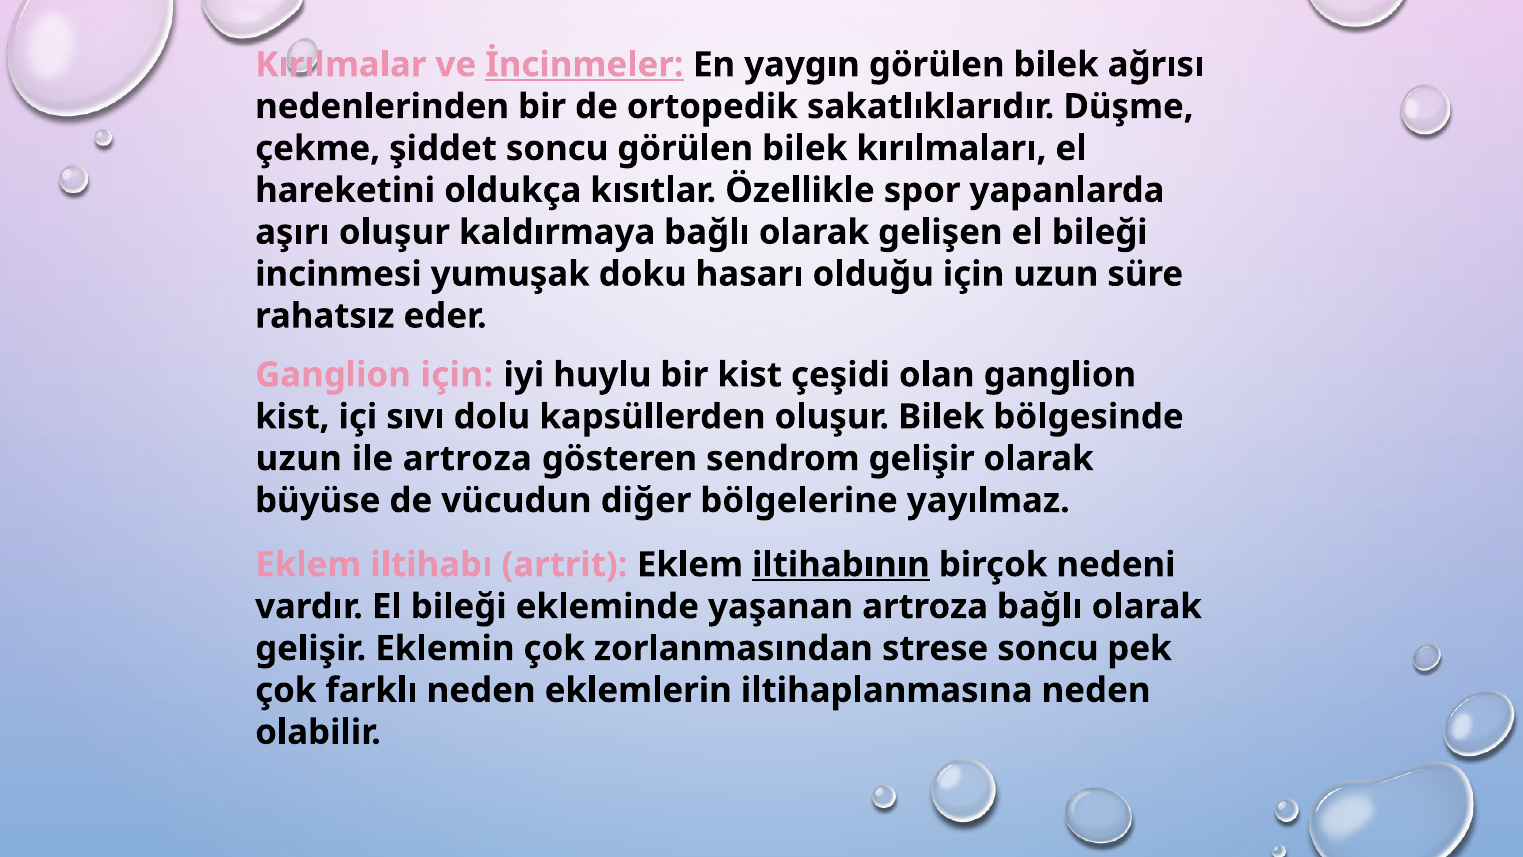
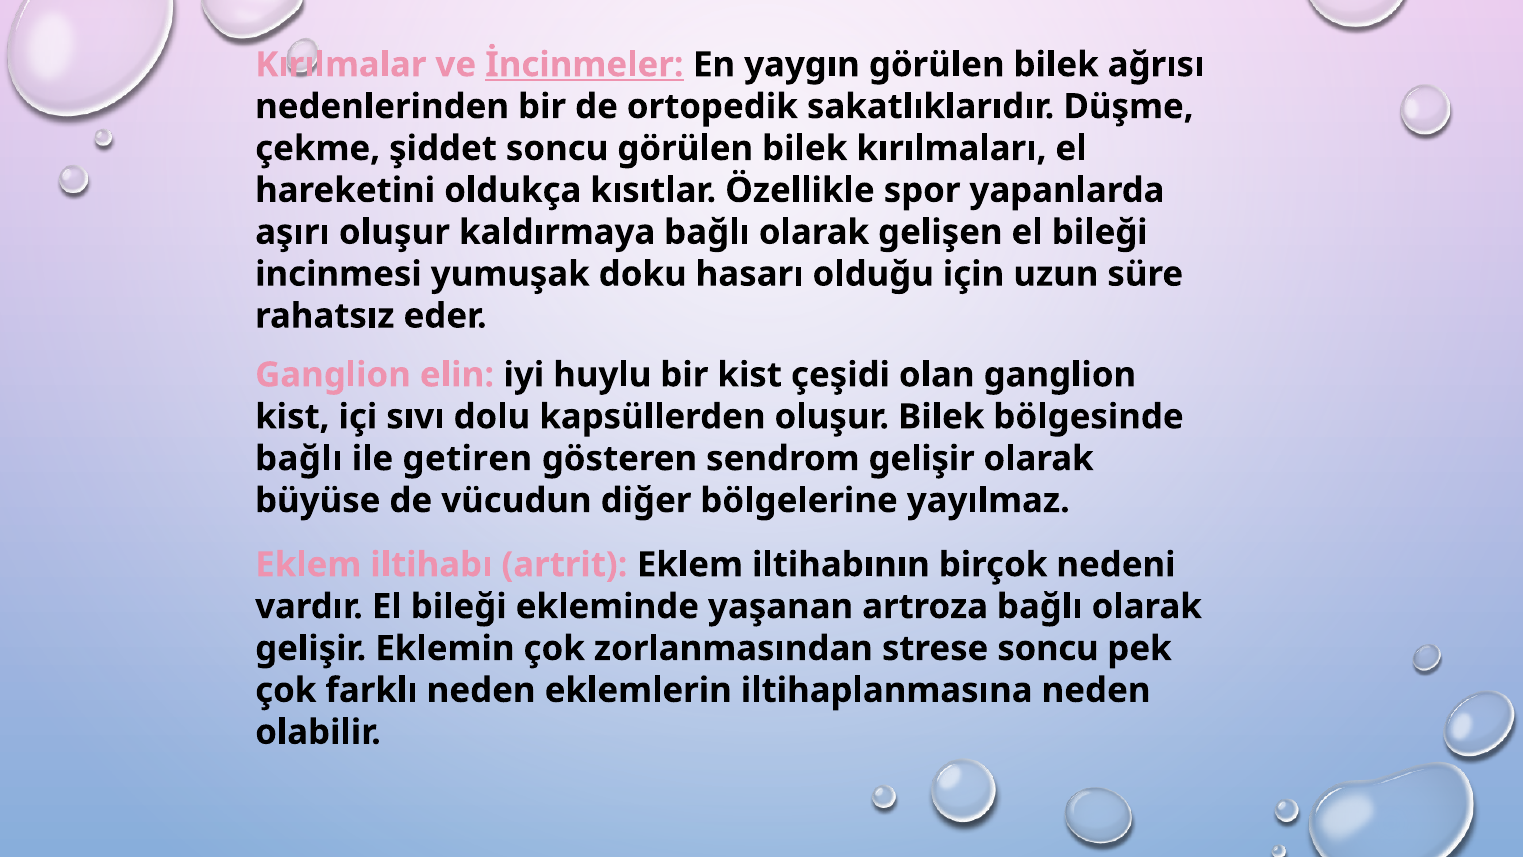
Ganglion için: için -> elin (457, 375)
uzun: uzun -> bağlı (299, 459)
ile artroza: artroza -> getiren (467, 459)
iltihabının underline: present -> none (841, 565)
